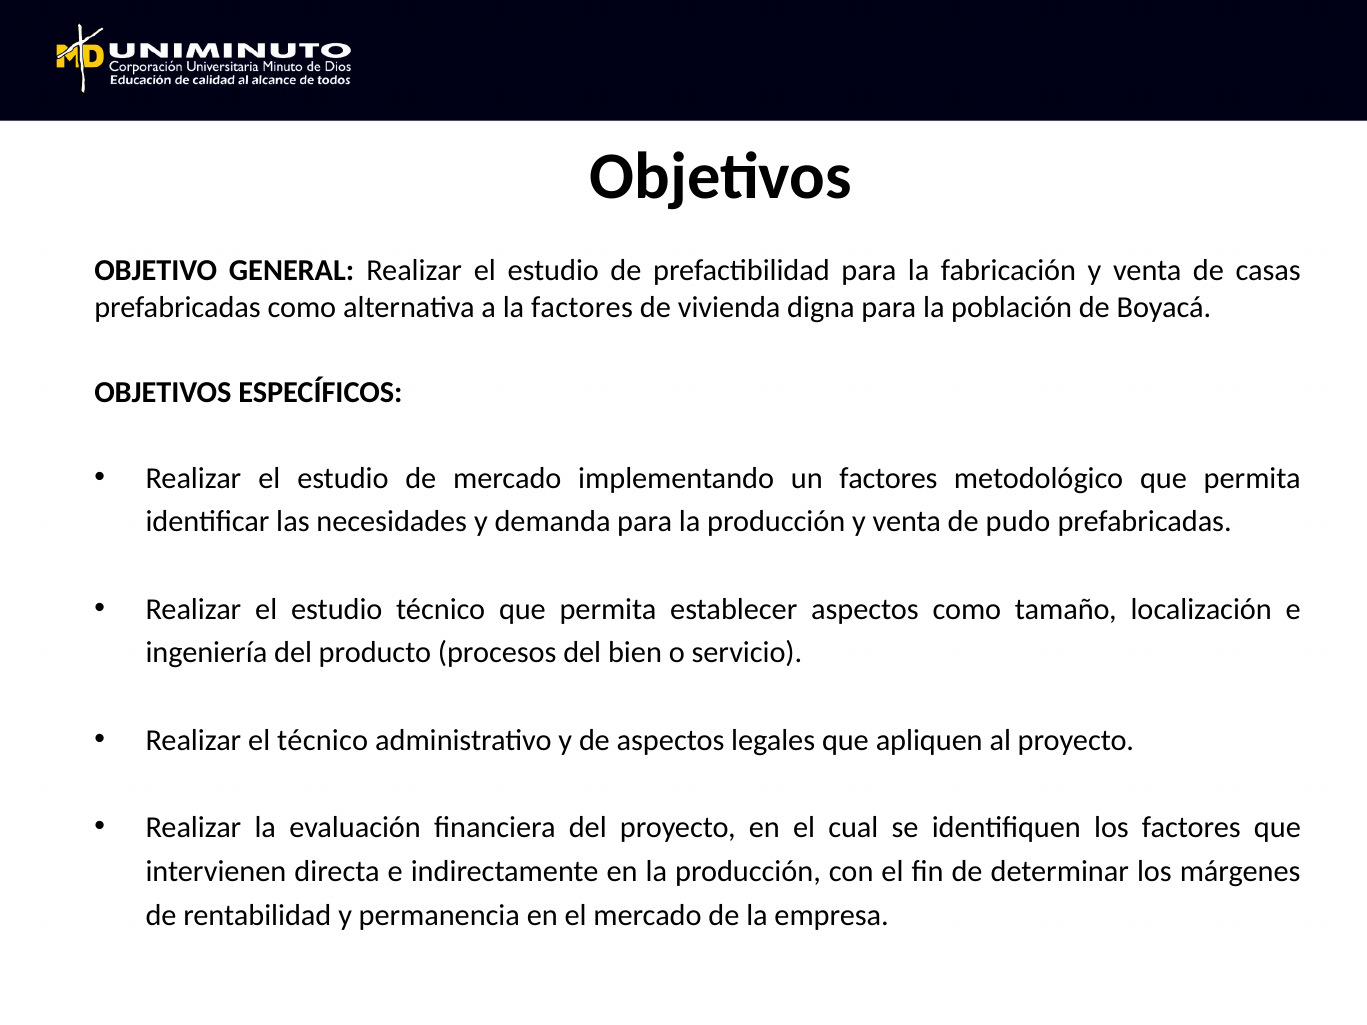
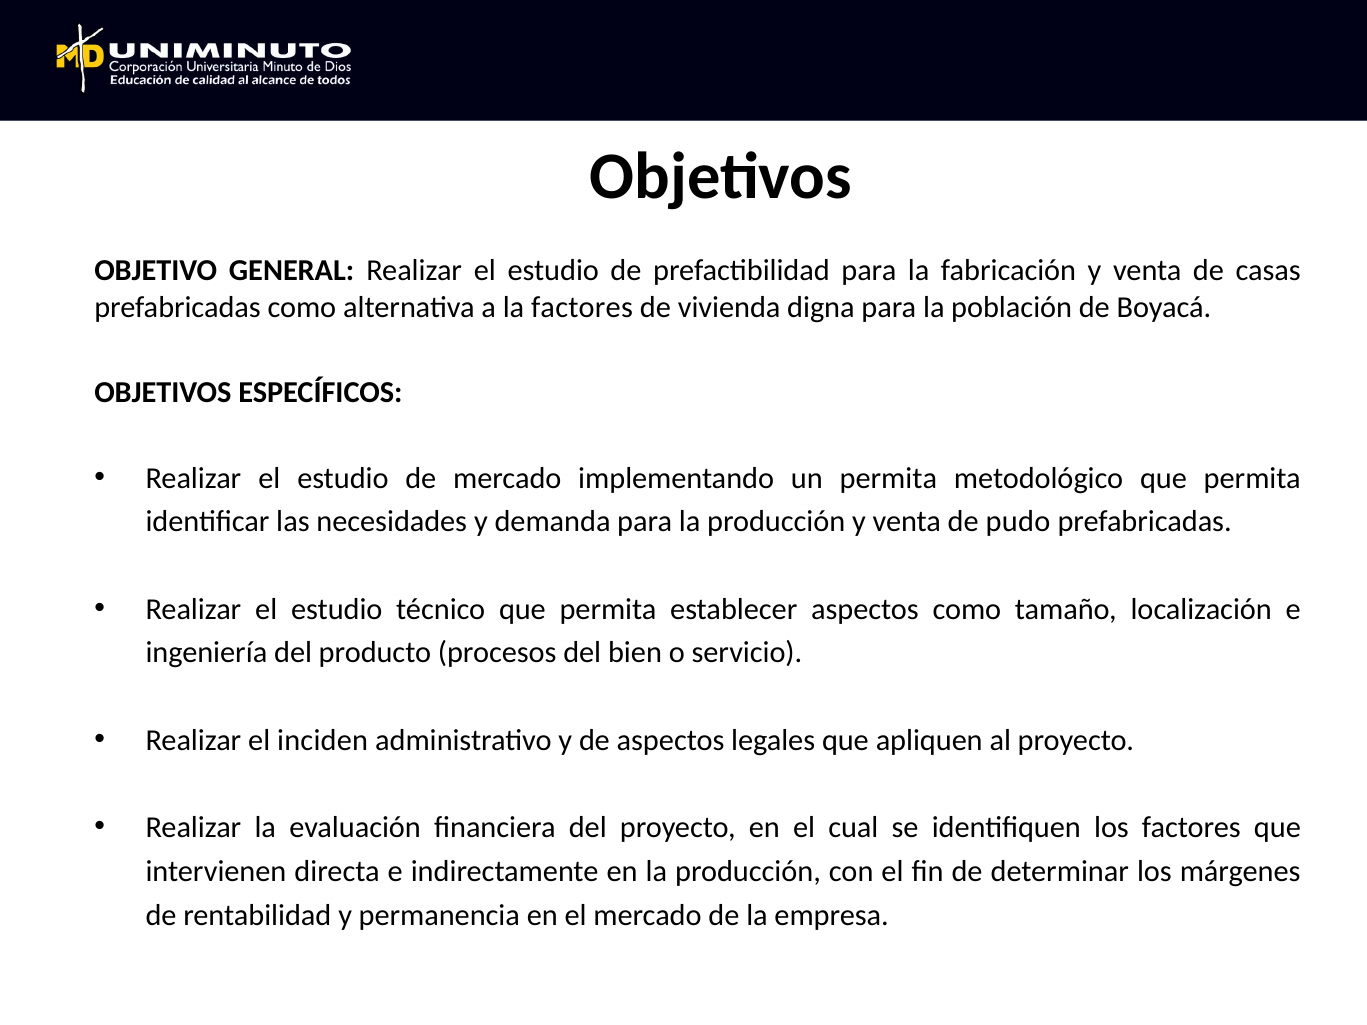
un factores: factores -> permita (888, 478)
el técnico: técnico -> inciden (323, 741)
